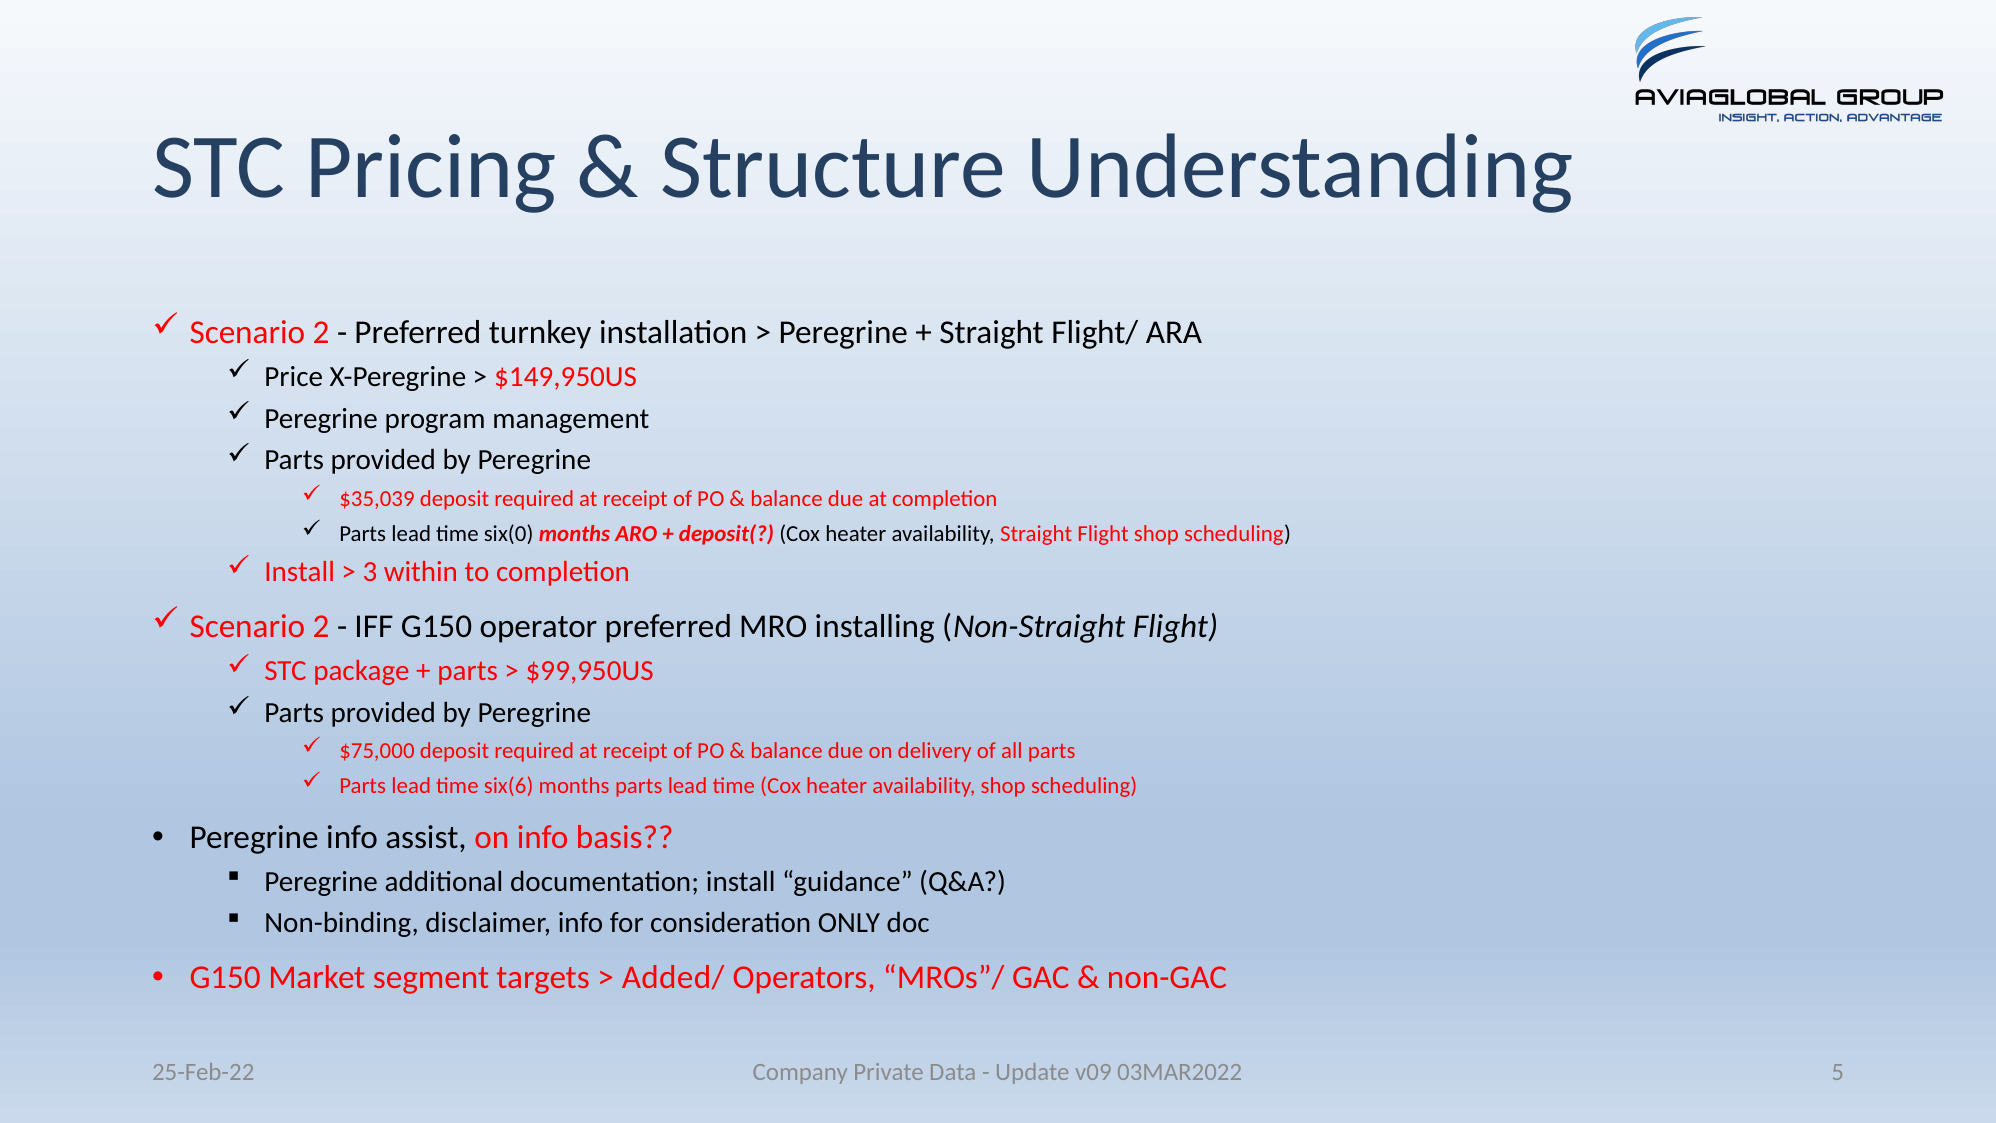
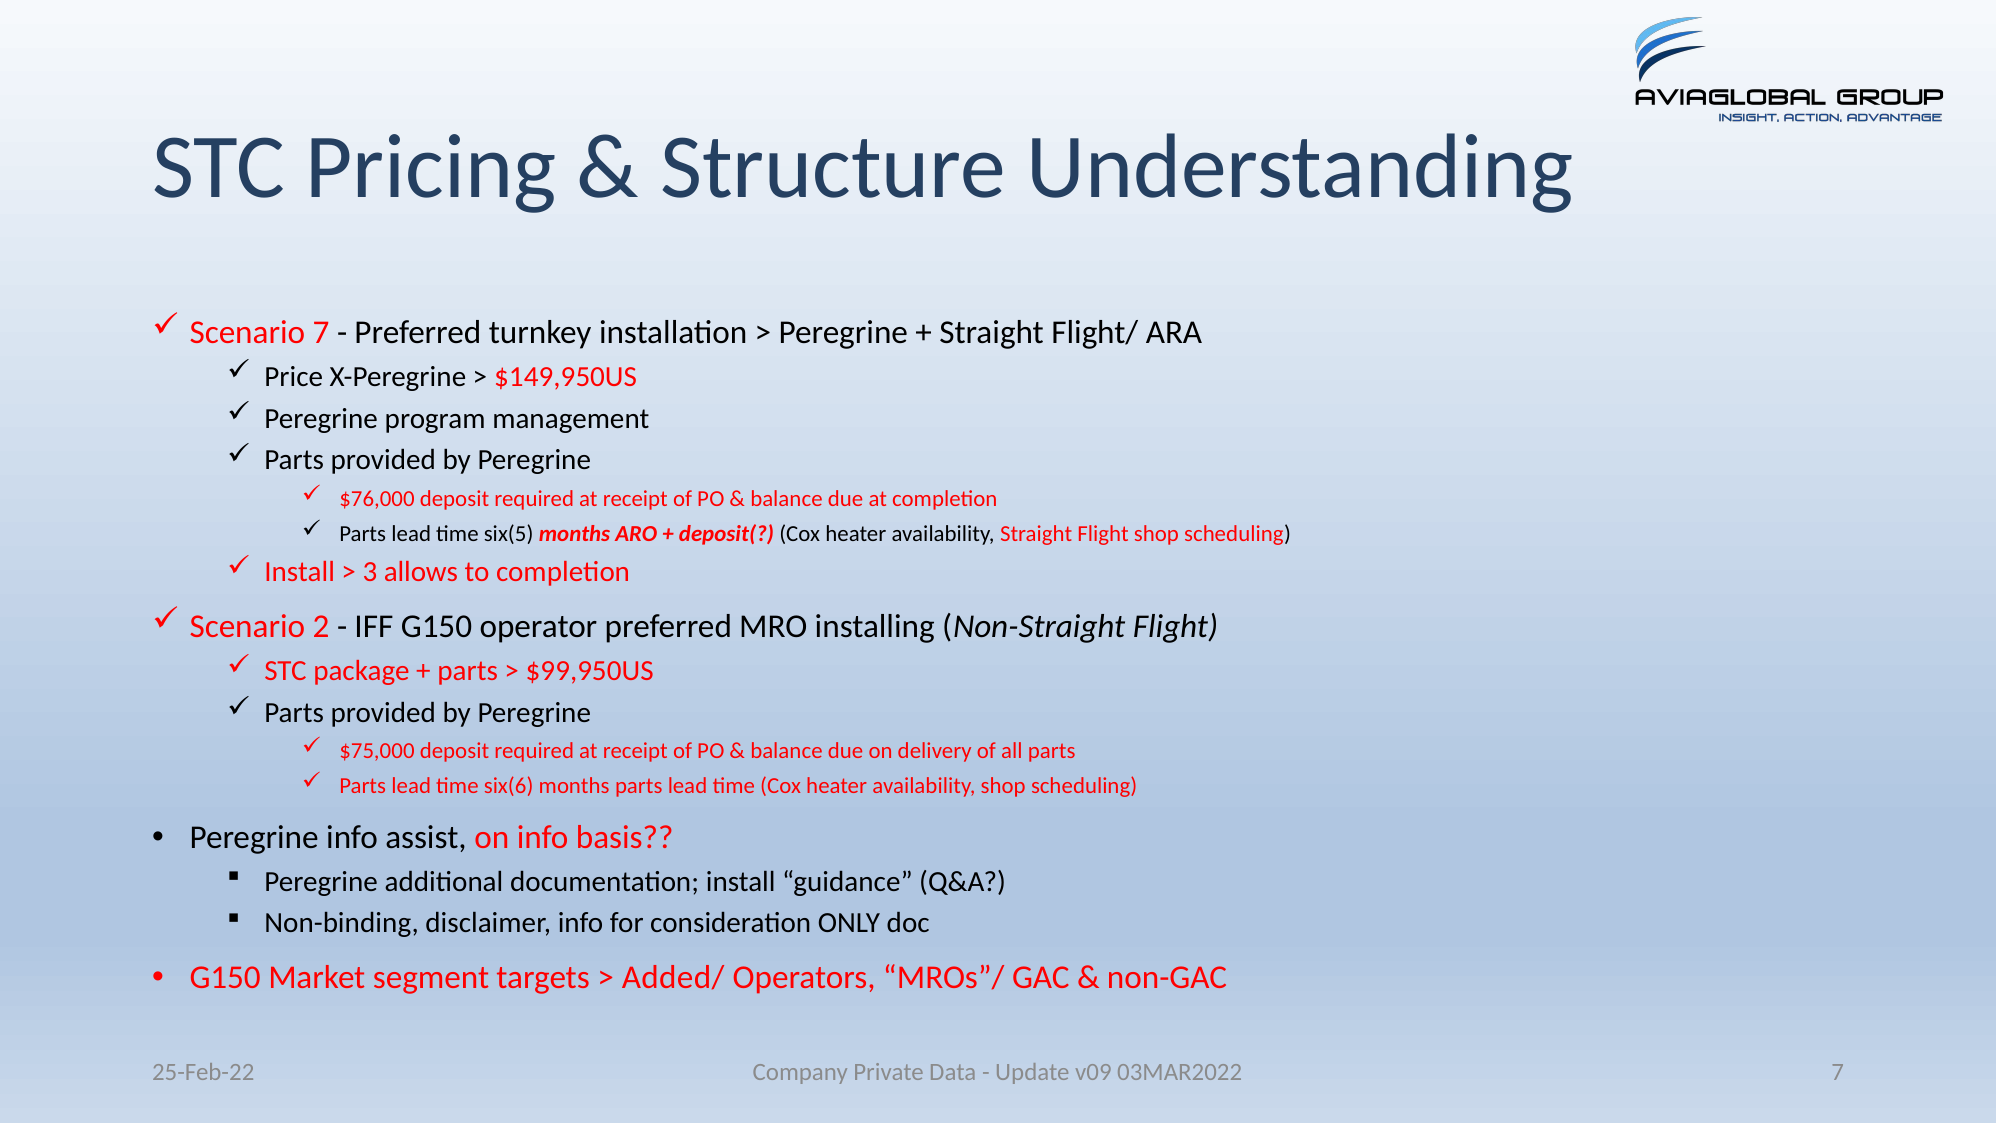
2: 2 -> 7 (321, 332)
$35,039: $35,039 -> $76,000 (377, 499)
six(0: six(0 -> six(5 (509, 534)
within: within -> allows (421, 572)
03MAR2022 5: 5 -> 7 (1838, 1072)
